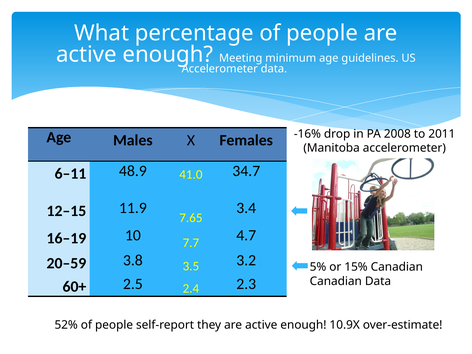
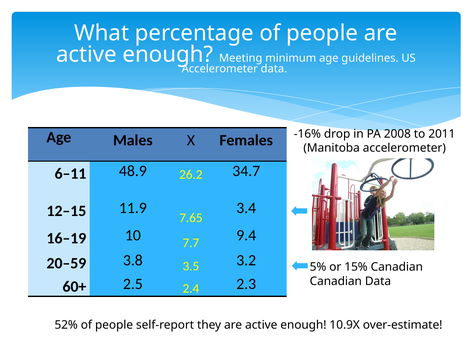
41.0: 41.0 -> 26.2 (191, 174)
4.7: 4.7 -> 9.4 (246, 235)
